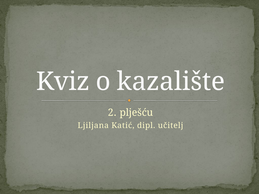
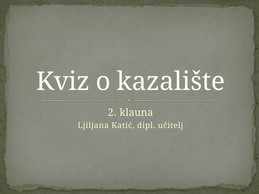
plješću: plješću -> klauna (136, 113)
